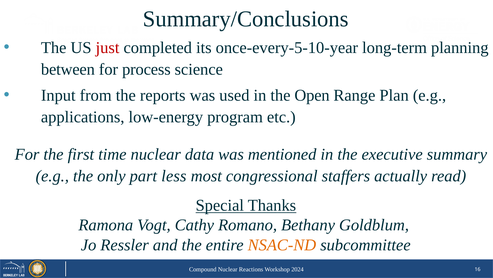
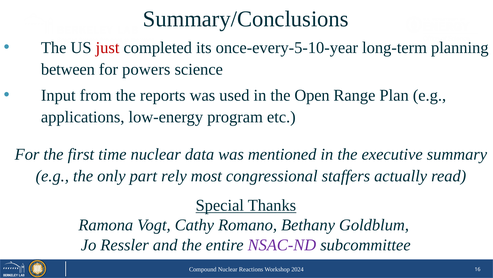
process: process -> powers (146, 69)
less: less -> rely (174, 176)
NSAC-ND colour: orange -> purple (282, 244)
